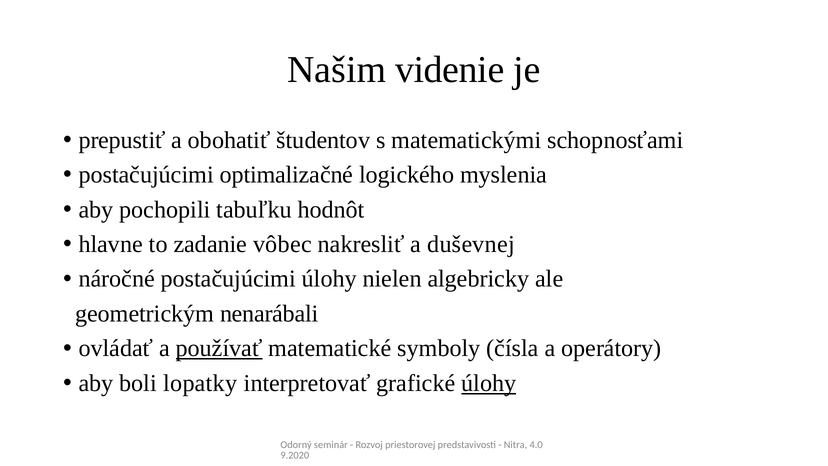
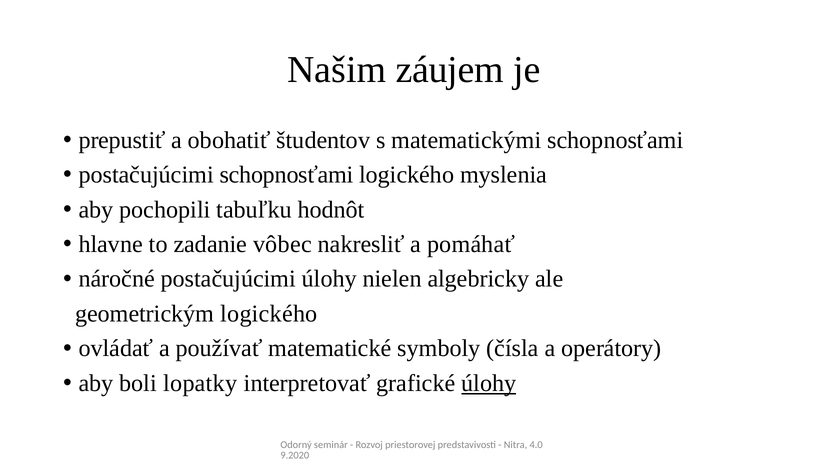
videnie: videnie -> záujem (450, 70)
postačujúcimi optimalizačné: optimalizačné -> schopnosťami (287, 175)
duševnej: duševnej -> pomáhať (471, 244)
geometrickým nenarábali: nenarábali -> logického (269, 314)
používať underline: present -> none (219, 348)
